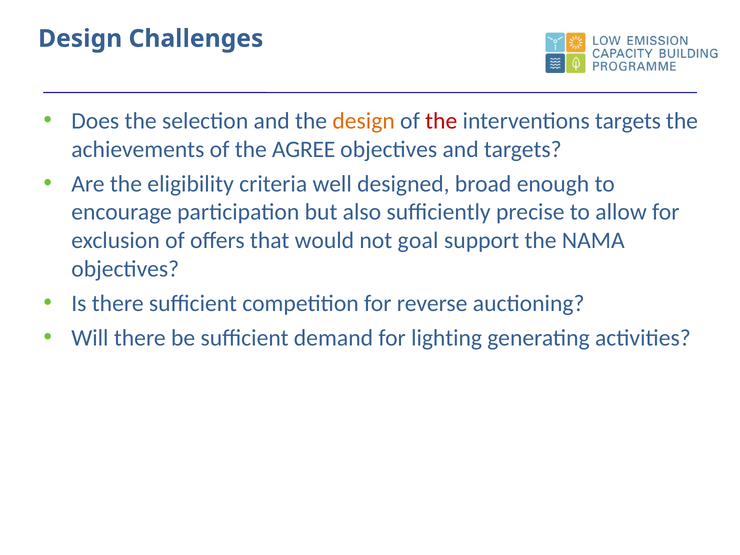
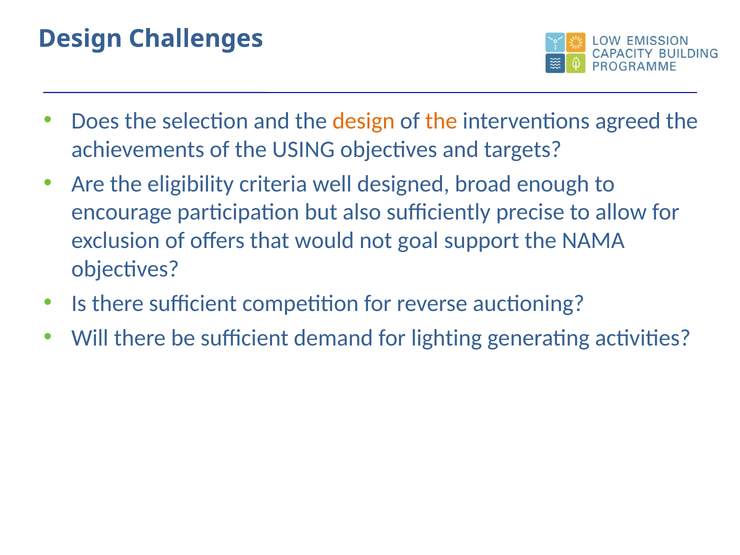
the colour: red -> orange (441, 121)
interventions targets: targets -> agreed (628, 121)
AGREE: AGREE -> USING (303, 149)
